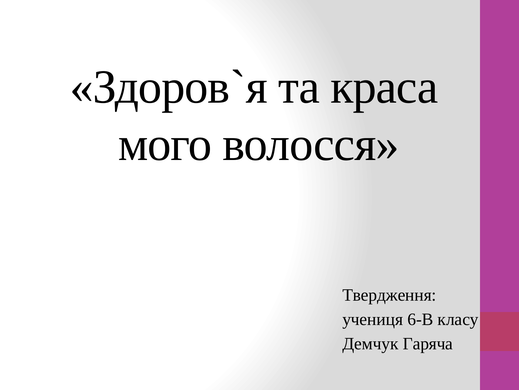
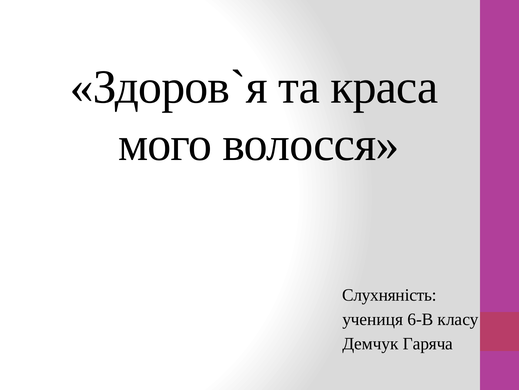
Твердження: Твердження -> Слухняність (389, 295)
